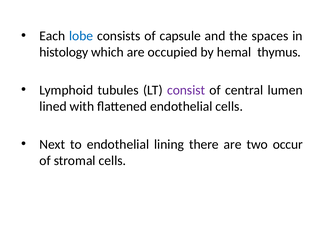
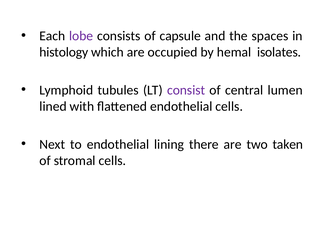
lobe colour: blue -> purple (81, 36)
thymus: thymus -> isolates (279, 52)
occur: occur -> taken (288, 144)
